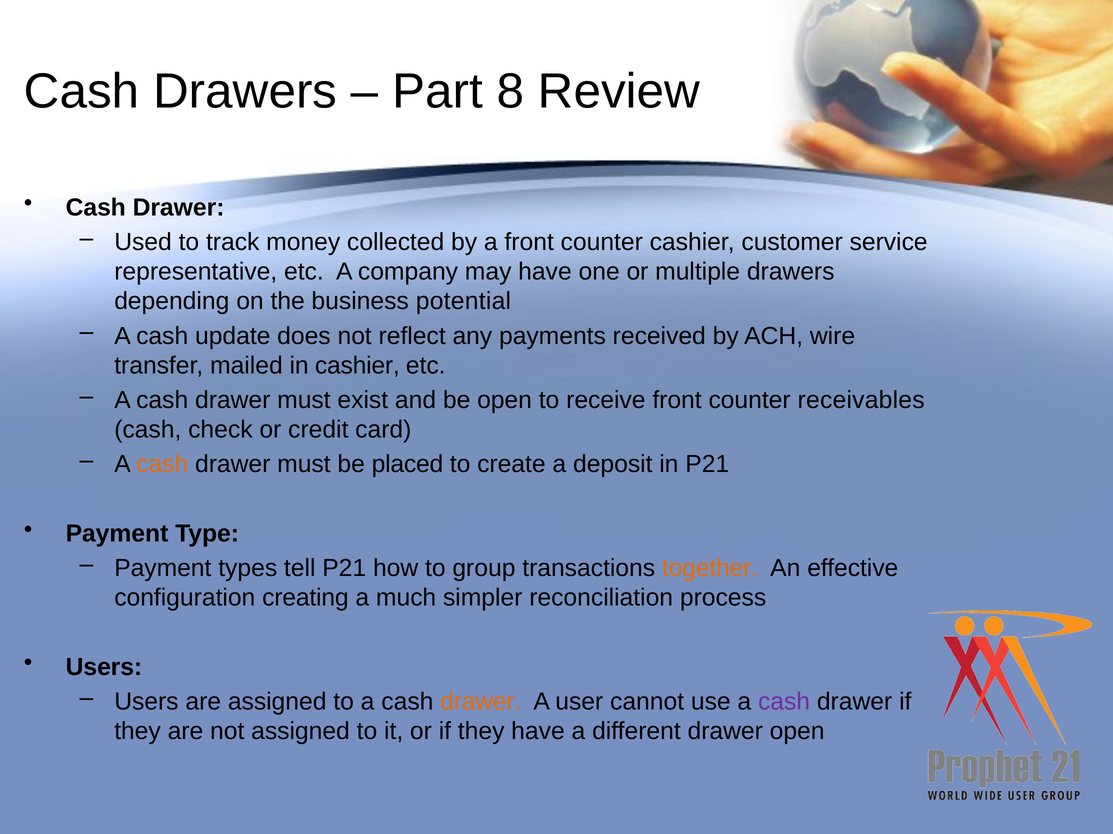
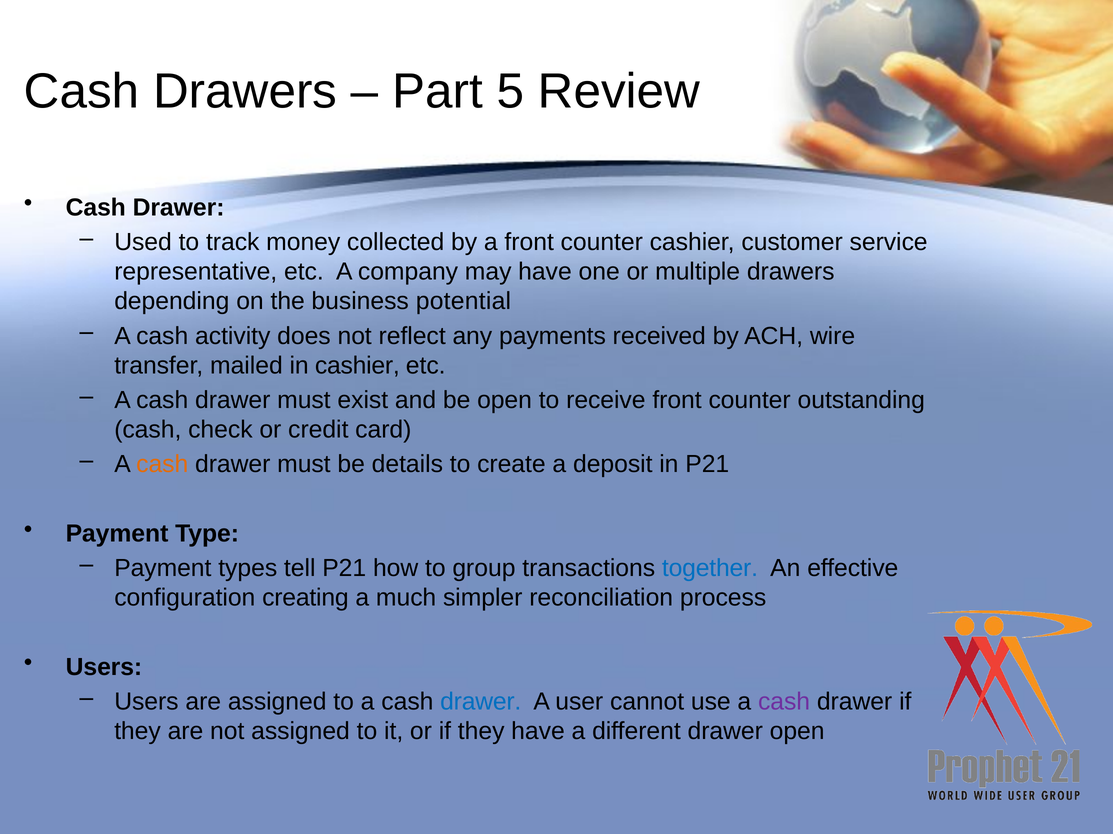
8: 8 -> 5 (510, 92)
update: update -> activity (233, 336)
receivables: receivables -> outstanding (861, 400)
placed: placed -> details (407, 465)
together colour: orange -> blue (710, 569)
drawer colour: orange -> blue (481, 702)
